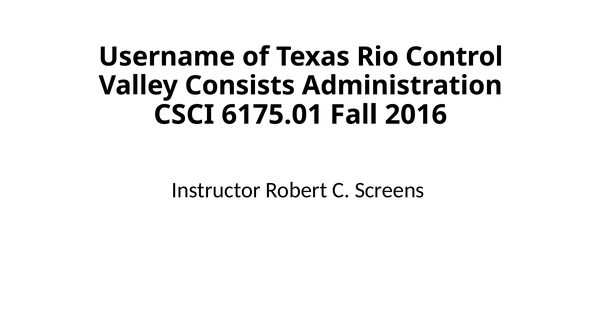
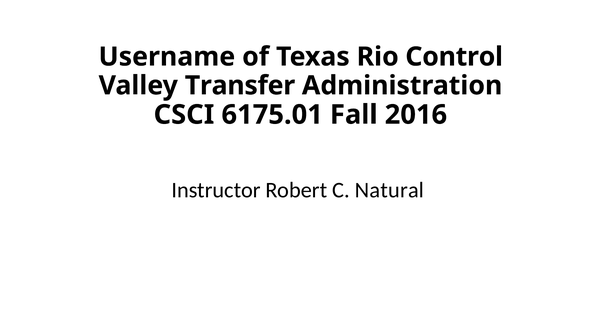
Consists: Consists -> Transfer (240, 86)
Screens: Screens -> Natural (389, 190)
